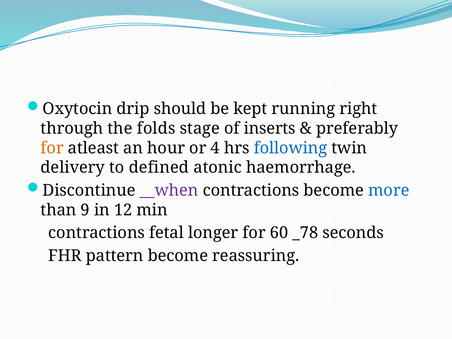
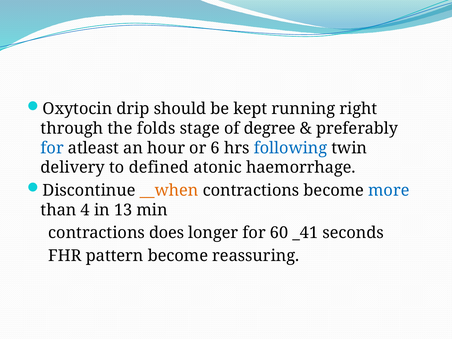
inserts: inserts -> degree (270, 128)
for colour: orange -> blue (52, 148)
4: 4 -> 6 (215, 148)
__when colour: purple -> orange (169, 190)
9: 9 -> 4 (85, 210)
12: 12 -> 13 (123, 210)
fetal: fetal -> does (167, 233)
_78: _78 -> _41 (305, 233)
